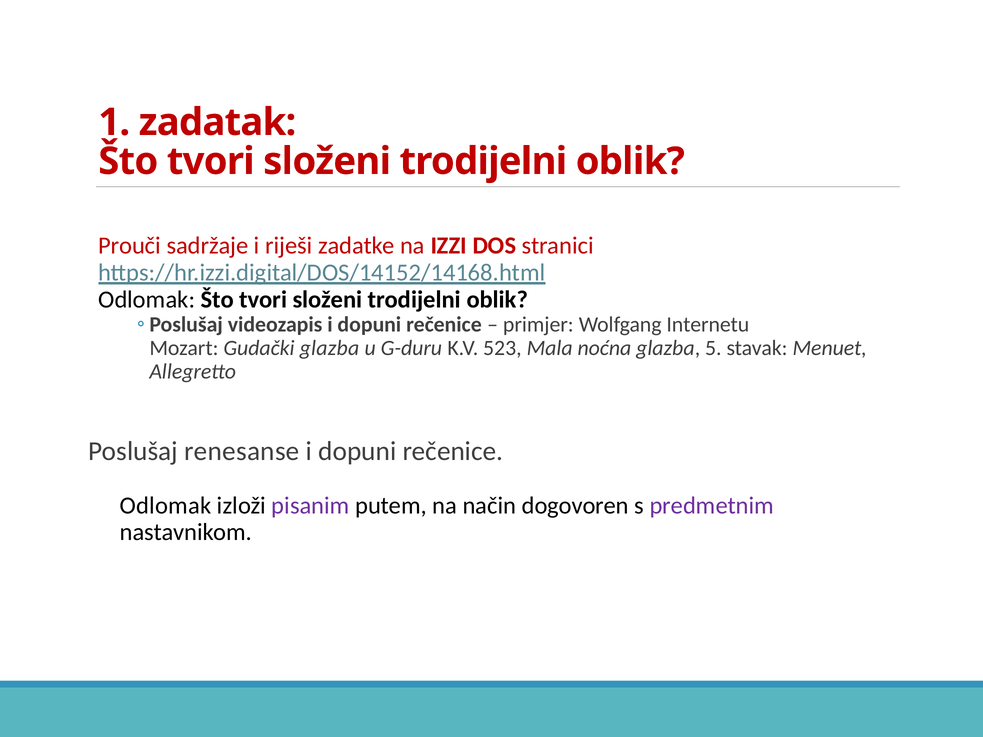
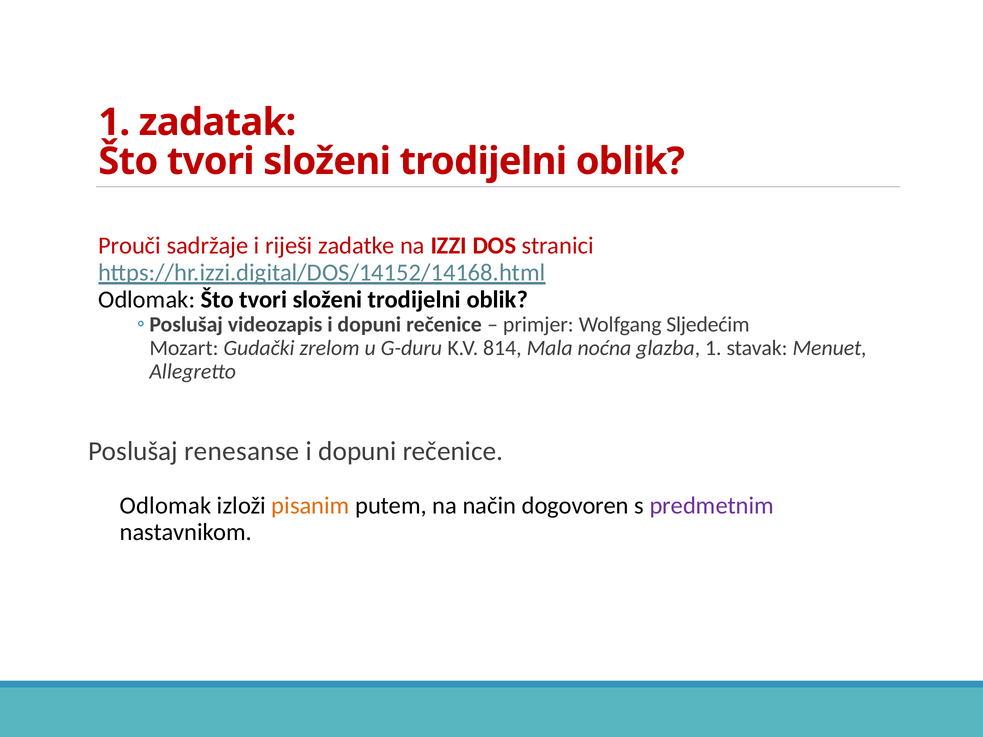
Internetu: Internetu -> Sljedećim (708, 325)
Gudački glazba: glazba -> zrelom (330, 348)
523: 523 -> 814 (502, 348)
glazba 5: 5 -> 1 (713, 348)
pisanim colour: purple -> orange (310, 506)
